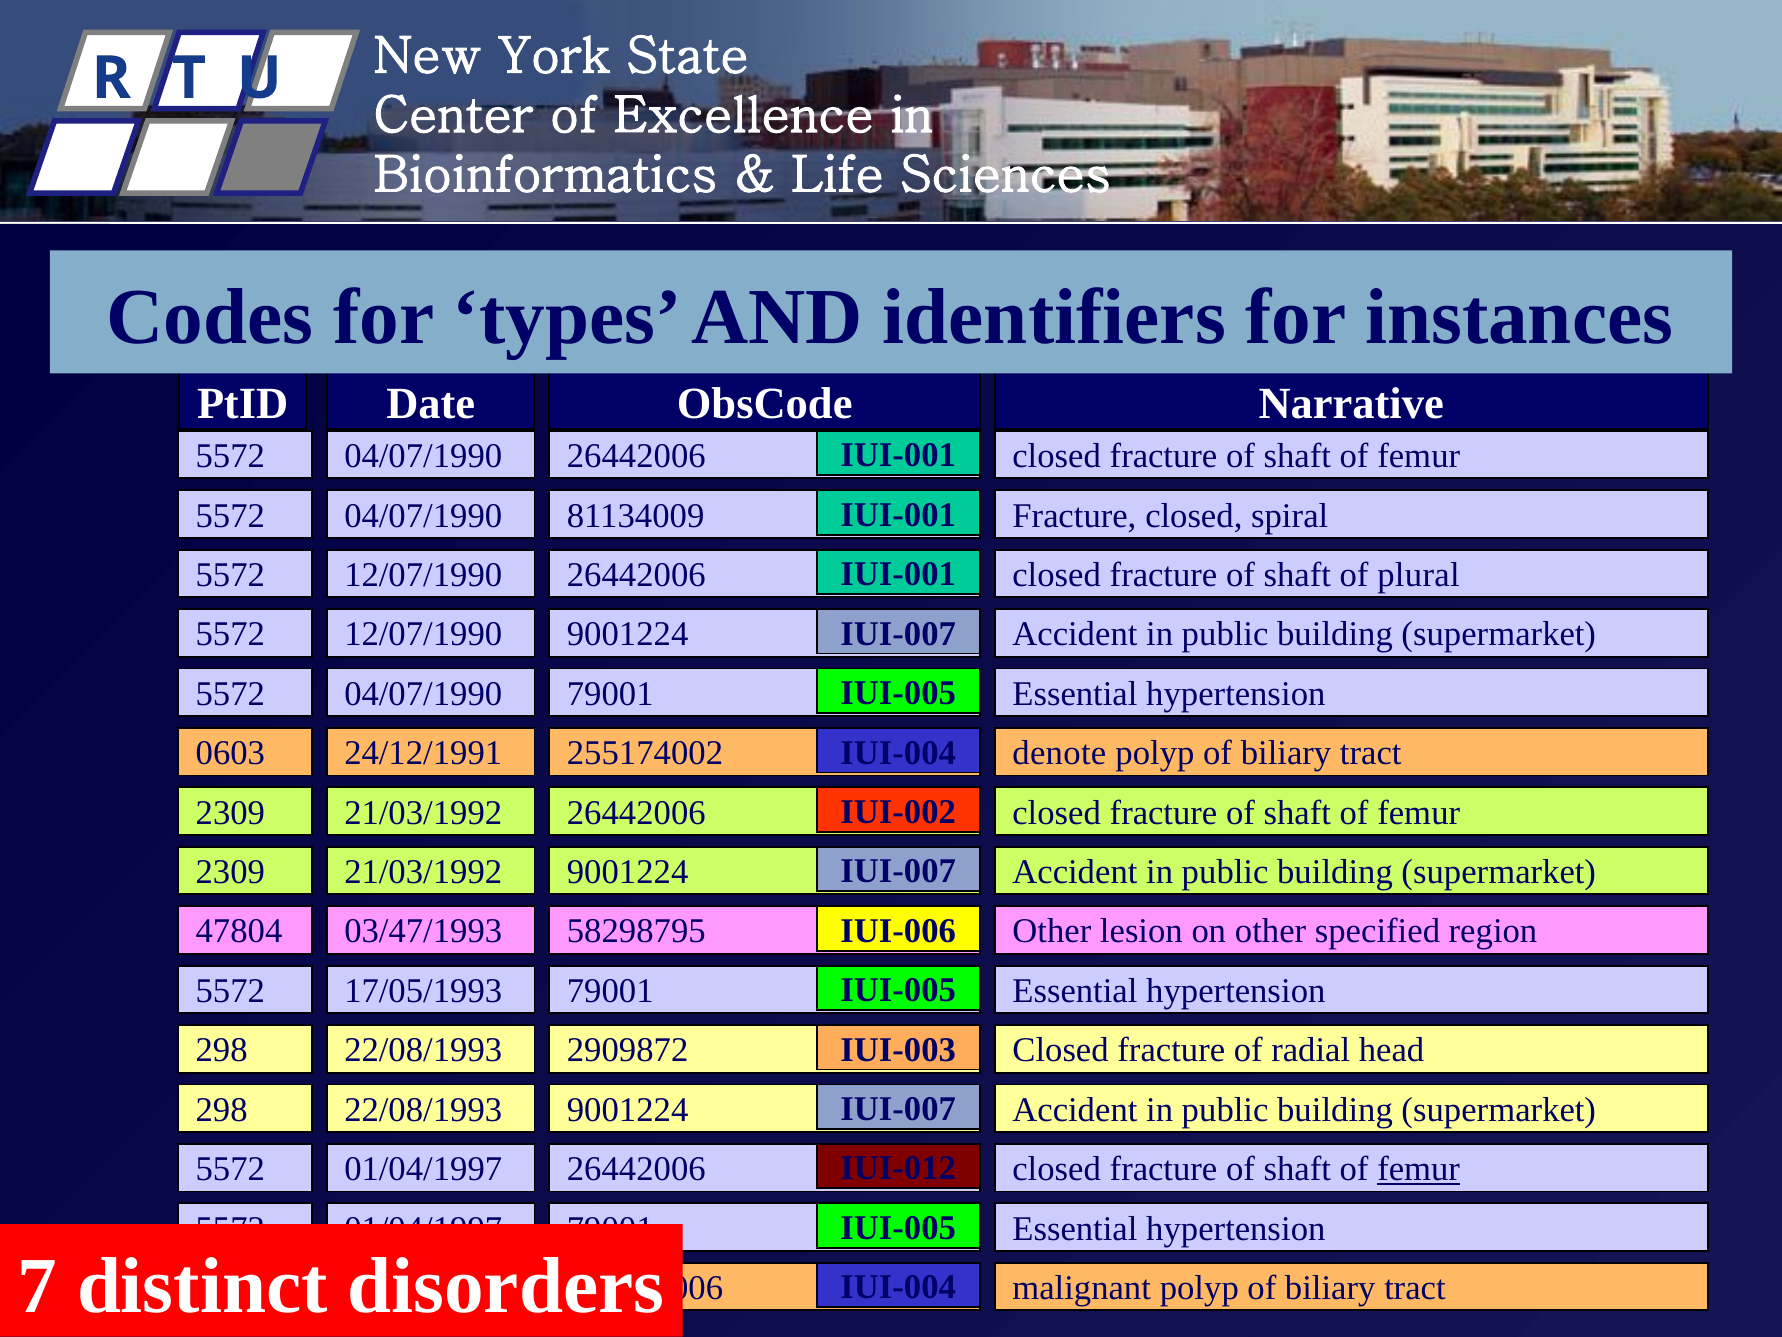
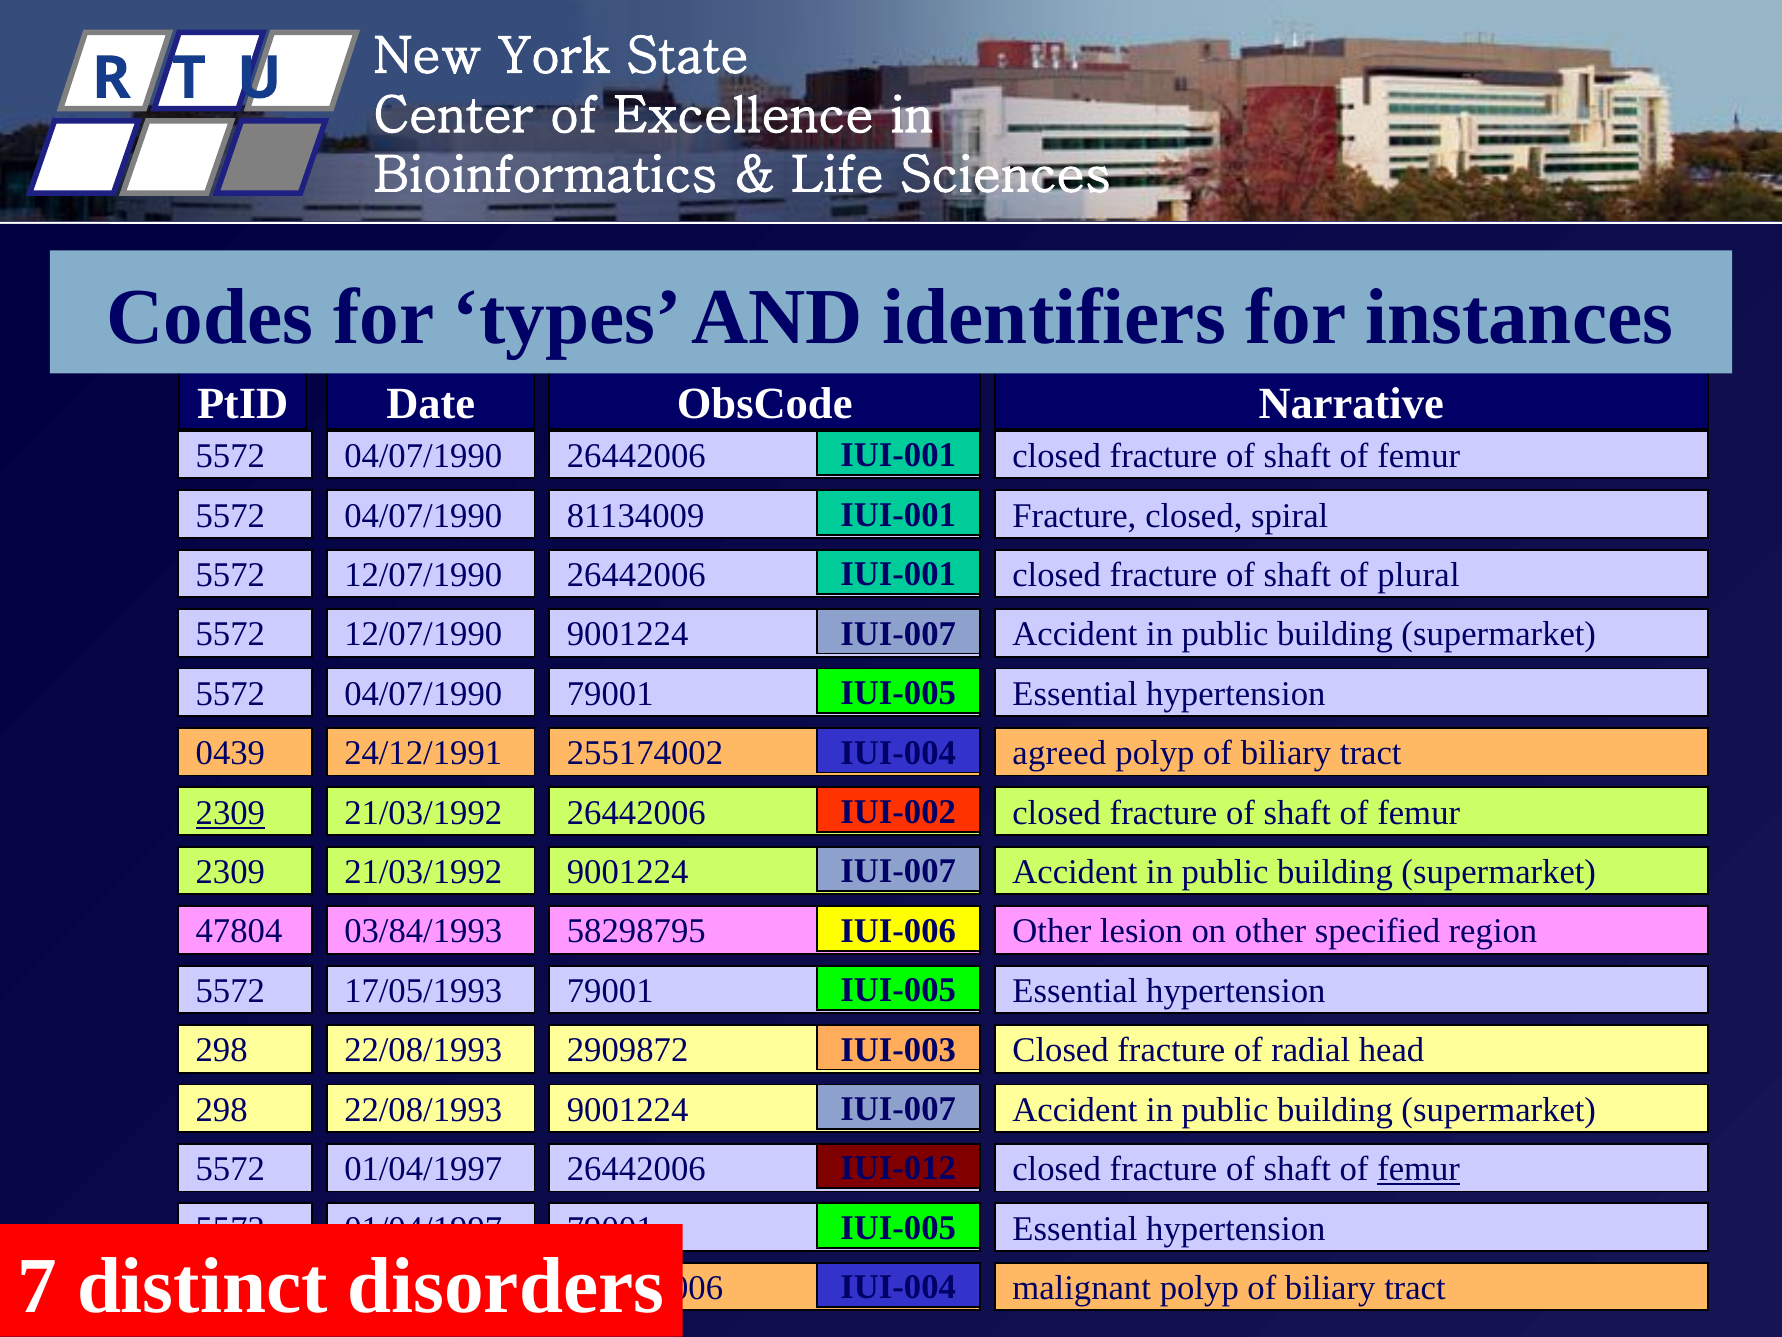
0603: 0603 -> 0439 (230, 753)
denote: denote -> agreed (1059, 753)
2309 underline: none -> present (230, 812)
03/47/1993: 03/47/1993 -> 03/84/1993 (423, 931)
